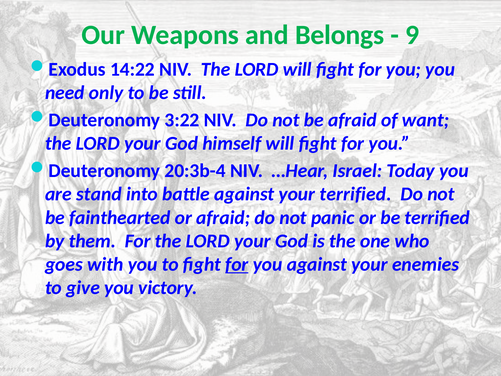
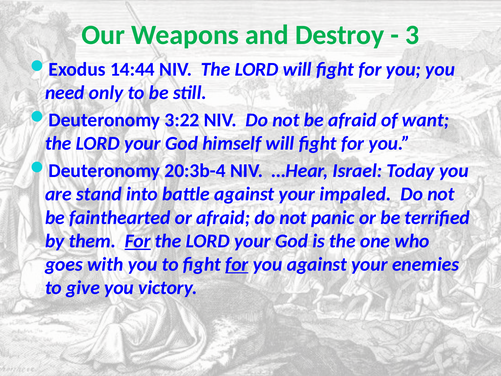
Belongs: Belongs -> Destroy (340, 35)
9: 9 -> 3 (412, 35)
14:22: 14:22 -> 14:44 (132, 69)
your terrified: terrified -> impaled (356, 194)
For underline: none -> present (138, 241)
